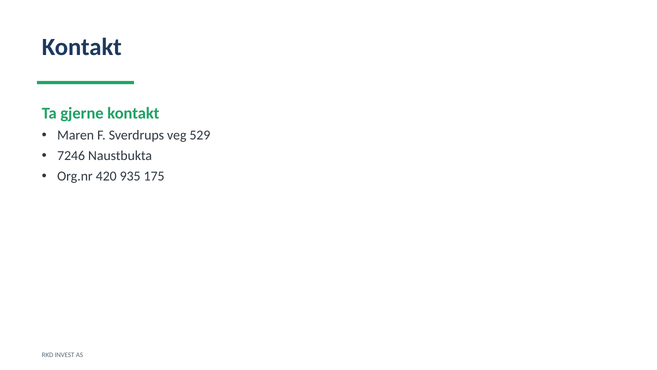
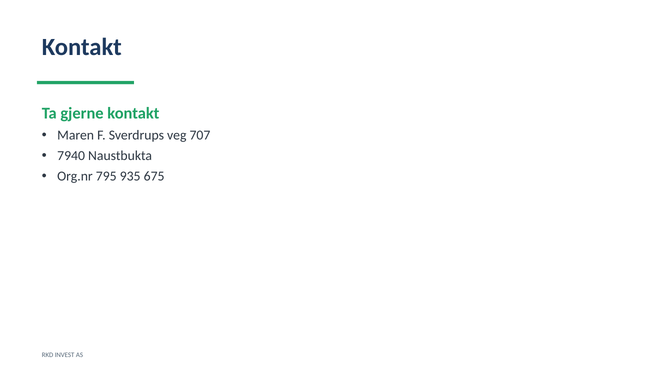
529: 529 -> 707 (200, 135)
7246: 7246 -> 7940 (71, 156)
420: 420 -> 795 (106, 176)
175: 175 -> 675 (154, 176)
